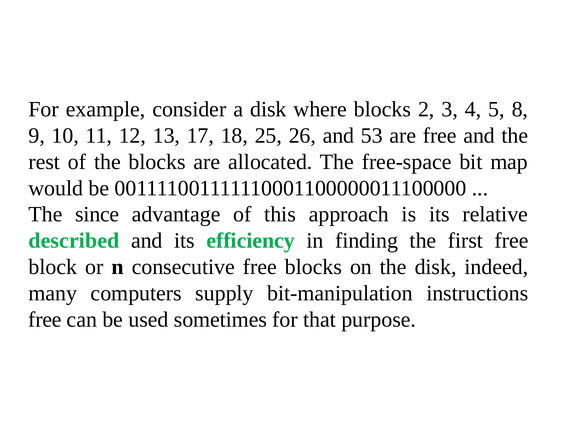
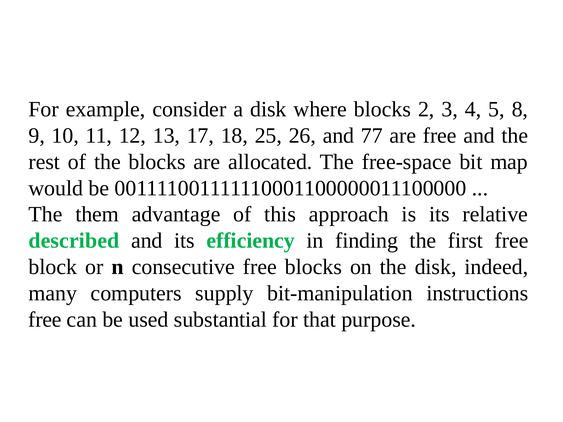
53: 53 -> 77 (372, 136)
since: since -> them (97, 215)
sometimes: sometimes -> substantial (220, 320)
